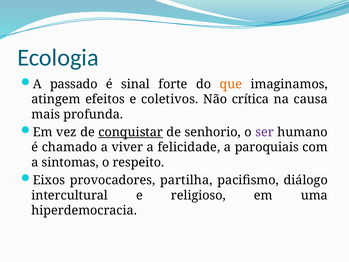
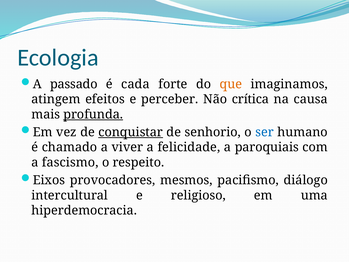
sinal: sinal -> cada (135, 84)
coletivos: coletivos -> perceber (170, 99)
profunda underline: none -> present (93, 114)
ser colour: purple -> blue (265, 132)
sintomas: sintomas -> fascismo (70, 162)
partilha: partilha -> mesmos (186, 180)
